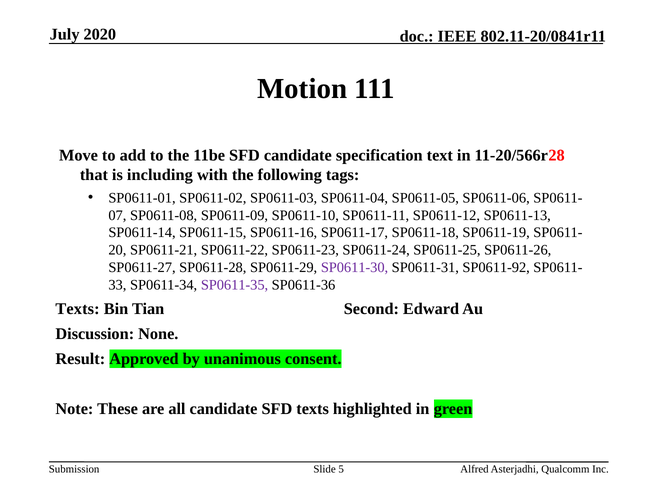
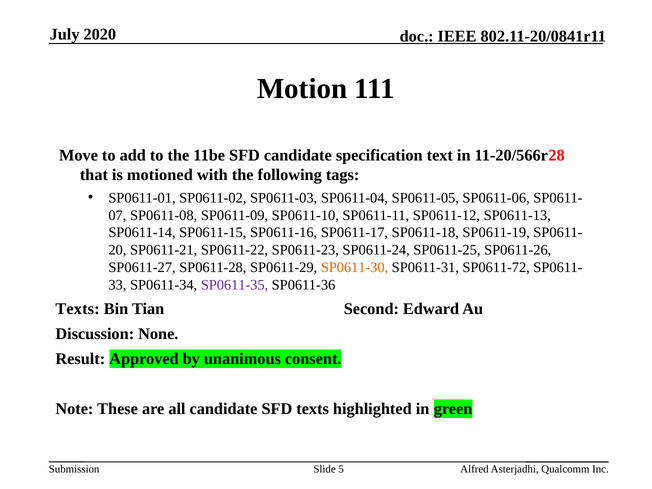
including: including -> motioned (160, 175)
SP0611-30 colour: purple -> orange (355, 267)
SP0611-92: SP0611-92 -> SP0611-72 (496, 267)
